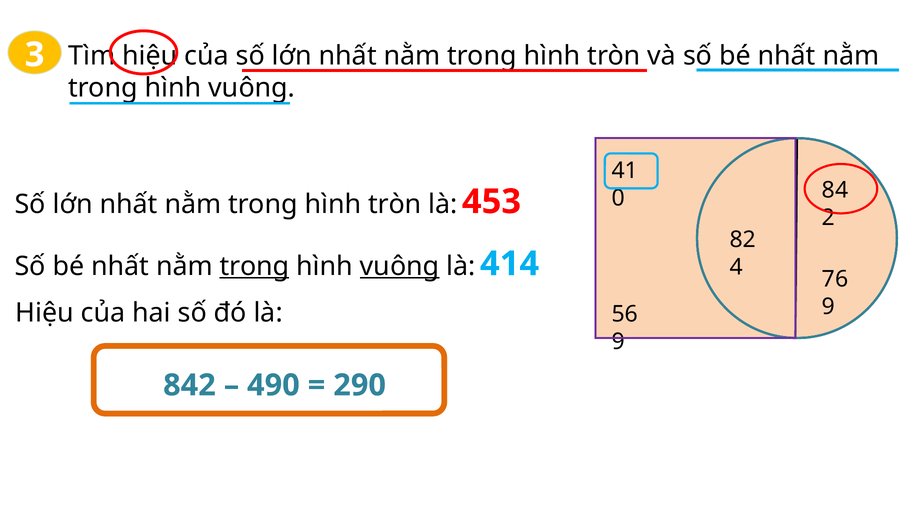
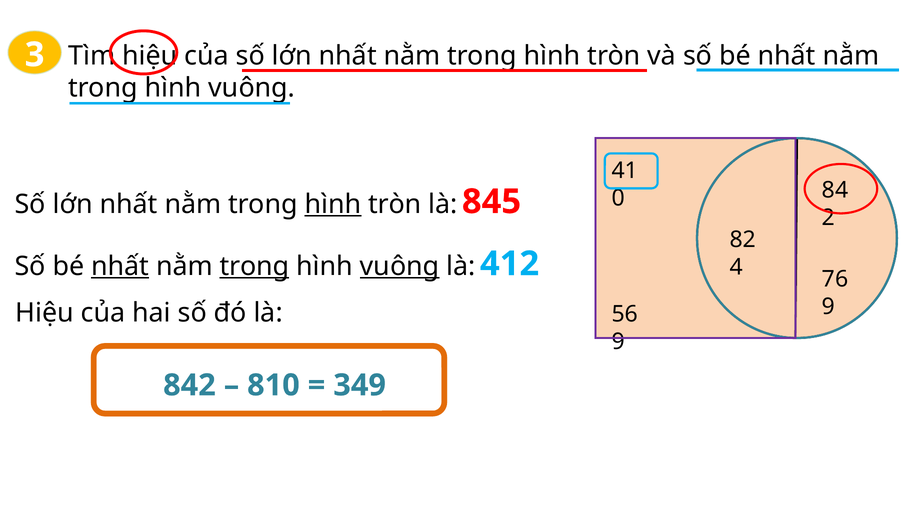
hình underline: none -> present (333, 204)
453: 453 -> 845 (492, 202)
nhất underline: none -> present (120, 266)
414: 414 -> 412 (510, 264)
490: 490 -> 810 (273, 385)
290: 290 -> 349 (360, 385)
